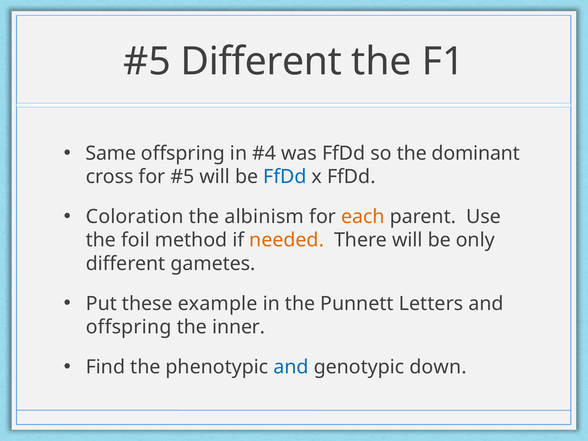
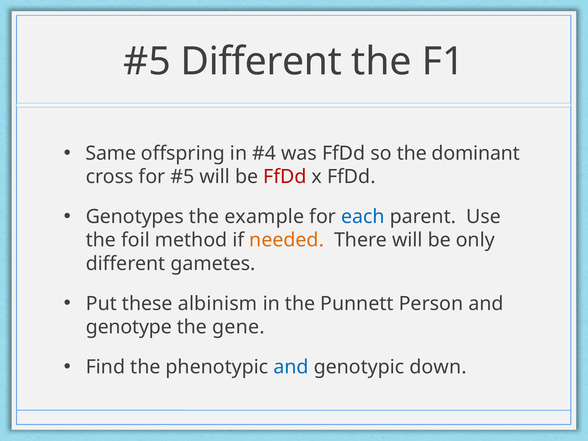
FfDd colour: blue -> red (285, 177)
Coloration: Coloration -> Genotypes (135, 217)
albinism: albinism -> example (264, 217)
each colour: orange -> blue (363, 217)
example: example -> albinism (218, 304)
Letters: Letters -> Person (431, 304)
offspring: offspring -> genotype (129, 327)
inner: inner -> gene (238, 327)
